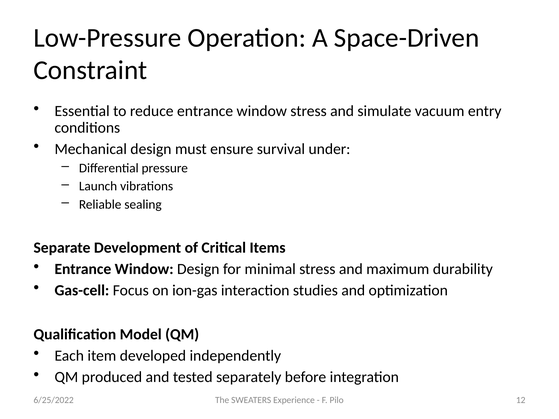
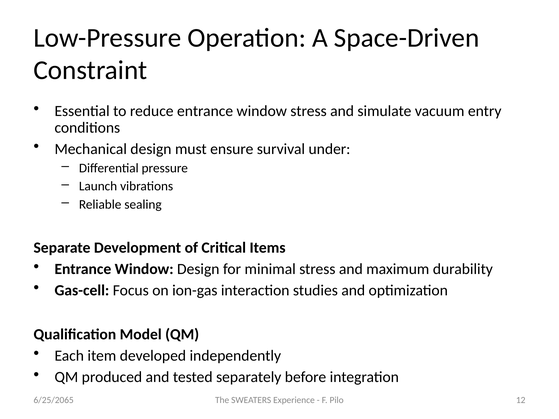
6/25/2022: 6/25/2022 -> 6/25/2065 (54, 400)
